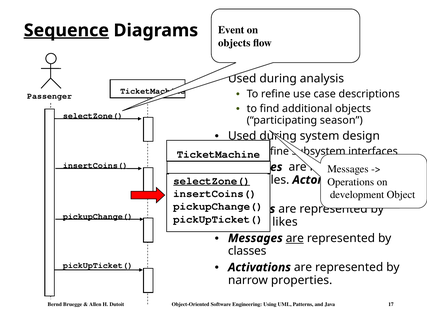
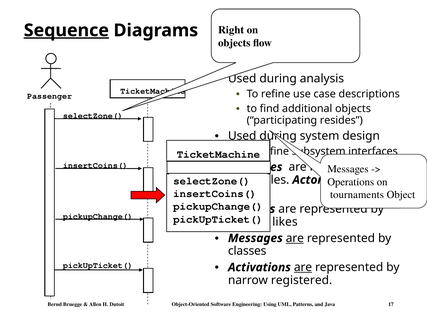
Event: Event -> Right (231, 30)
season: season -> resides (341, 120)
selectZone( underline: present -> none (212, 181)
development: development -> tournaments (357, 195)
are underline: none -> present (303, 268)
properties: properties -> registered (302, 280)
